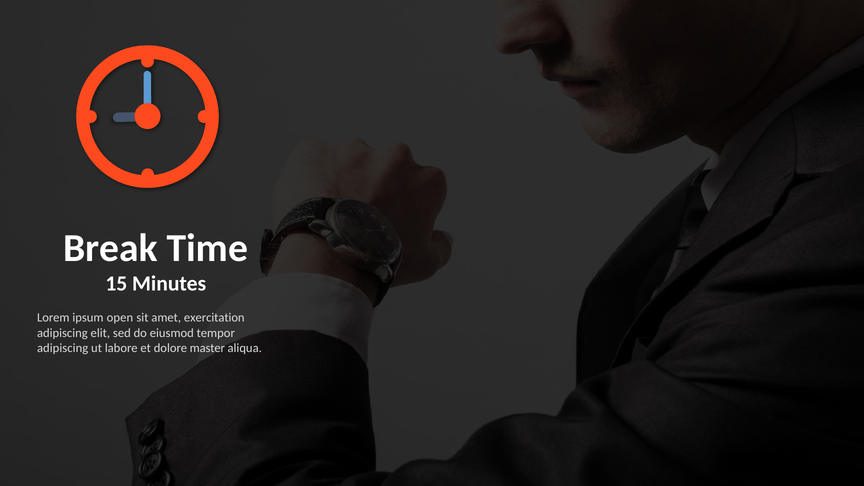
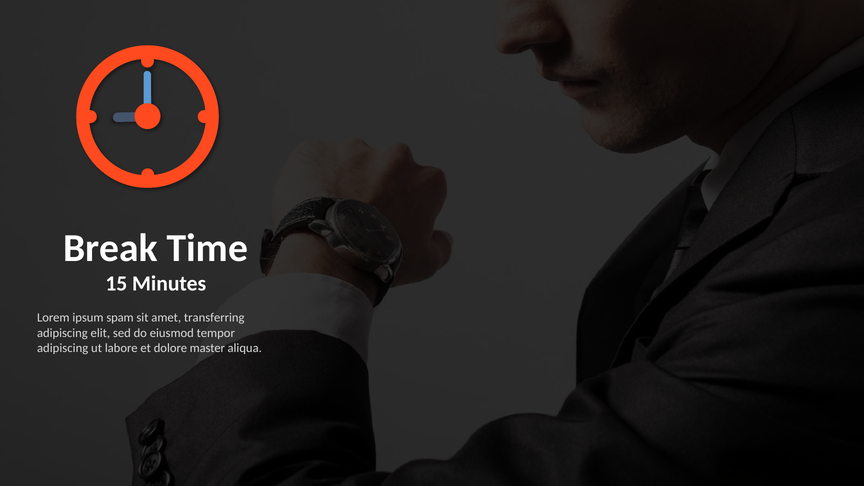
open: open -> spam (120, 318)
exercitation: exercitation -> transferring (214, 318)
